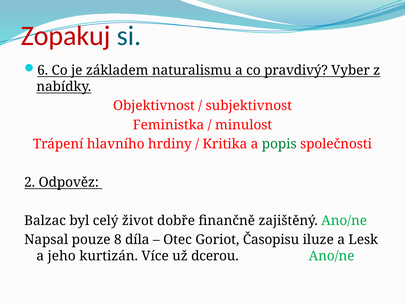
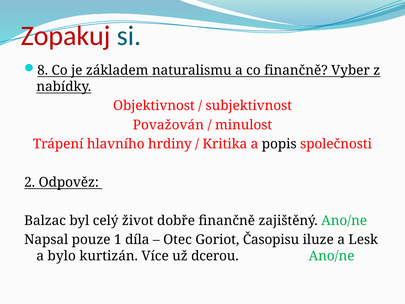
6: 6 -> 8 (43, 70)
co pravdivý: pravdivý -> finančně (296, 70)
Feministka: Feministka -> Považován (168, 125)
popis colour: green -> black (279, 144)
8: 8 -> 1 (118, 240)
jeho: jeho -> bylo (62, 256)
